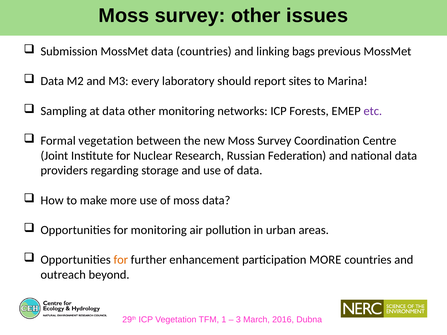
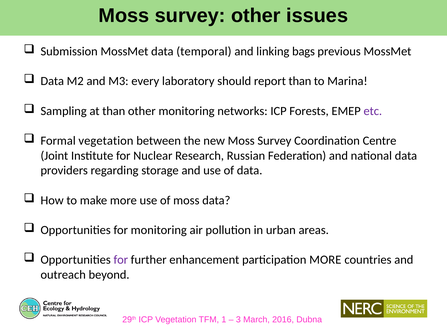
data countries: countries -> temporal (204, 51)
report sites: sites -> than (300, 81)
at data: data -> than (114, 111)
for colour: orange -> purple (121, 260)
